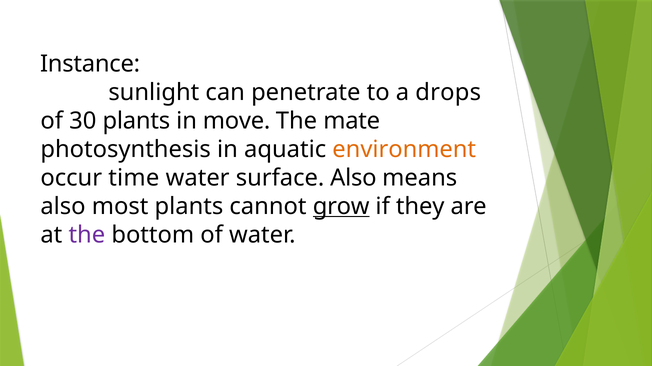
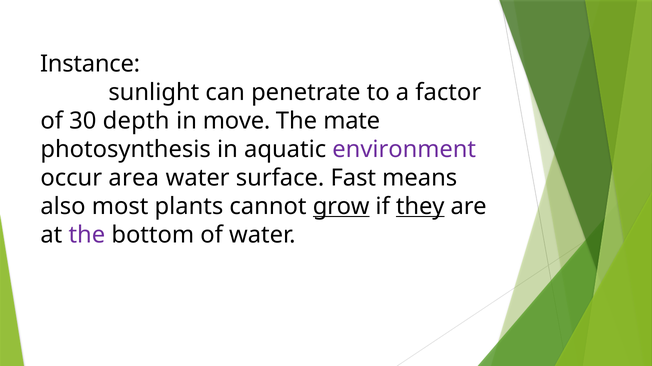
drops: drops -> factor (448, 93)
30 plants: plants -> depth (136, 121)
environment colour: orange -> purple (404, 150)
time: time -> area (134, 178)
surface Also: Also -> Fast (353, 178)
they underline: none -> present (420, 207)
